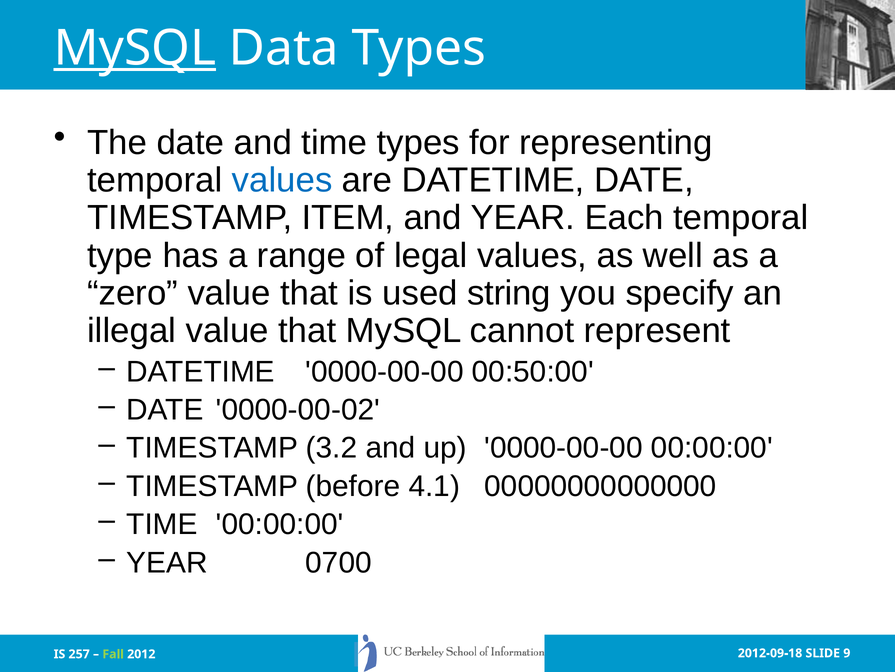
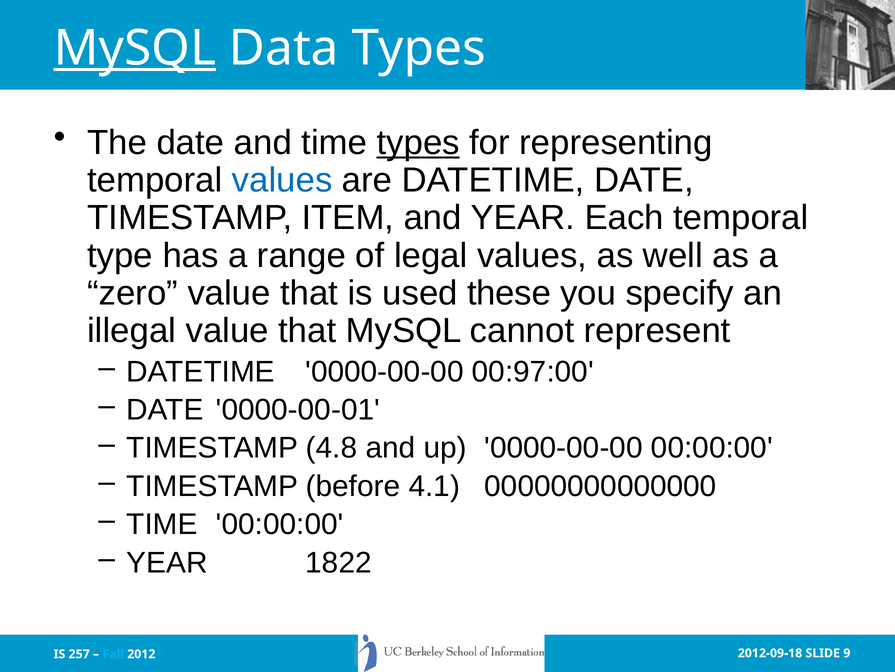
types underline: none -> present (418, 142)
string: string -> these (509, 293)
00:50:00: 00:50:00 -> 00:97:00 (533, 371)
0000-00-02: 0000-00-02 -> 0000-00-01 (298, 409)
3.2: 3.2 -> 4.8 (332, 448)
0700: 0700 -> 1822 (339, 562)
Fall colour: light green -> light blue (113, 653)
